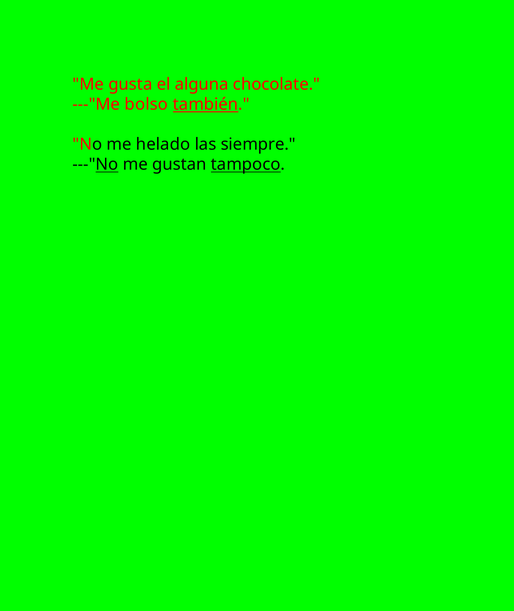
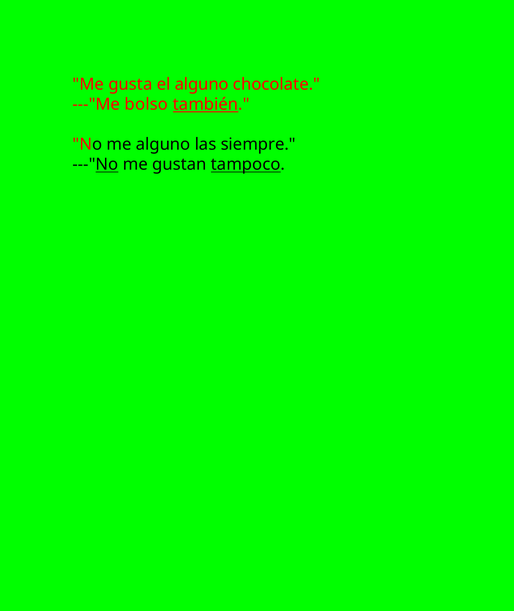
el alguna: alguna -> alguno (202, 84)
me helado: helado -> alguno (163, 144)
